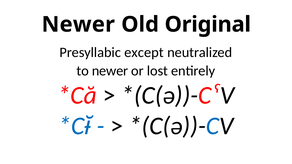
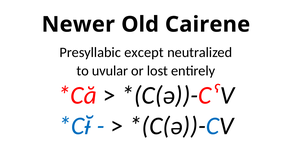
Original: Original -> Cairene (208, 24)
to newer: newer -> uvular (110, 71)
